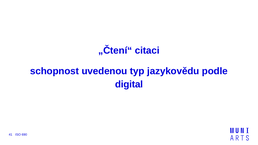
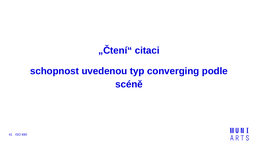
jazykovědu: jazykovědu -> converging (173, 71)
digital: digital -> scéně (129, 84)
